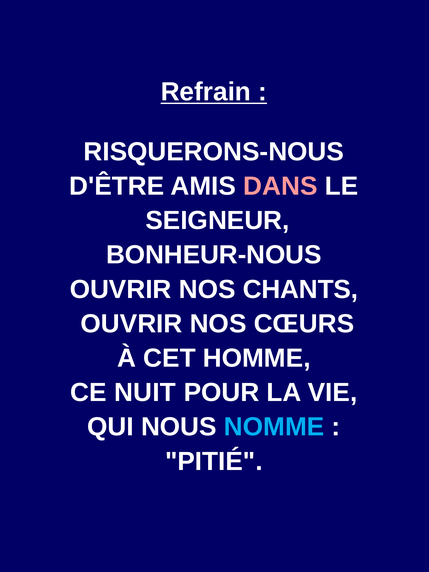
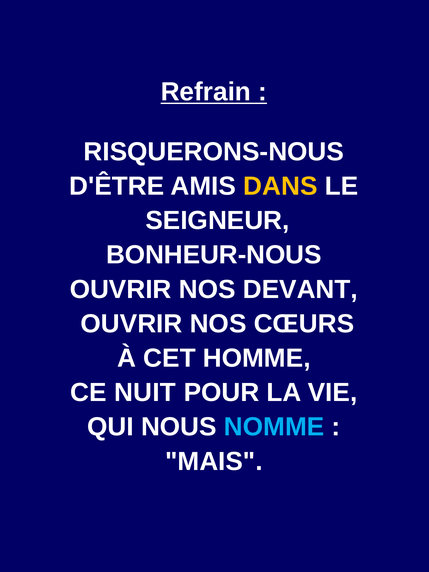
DANS colour: pink -> yellow (280, 186)
CHANTS: CHANTS -> DEVANT (300, 289)
PITIÉ: PITIÉ -> MAIS (214, 461)
